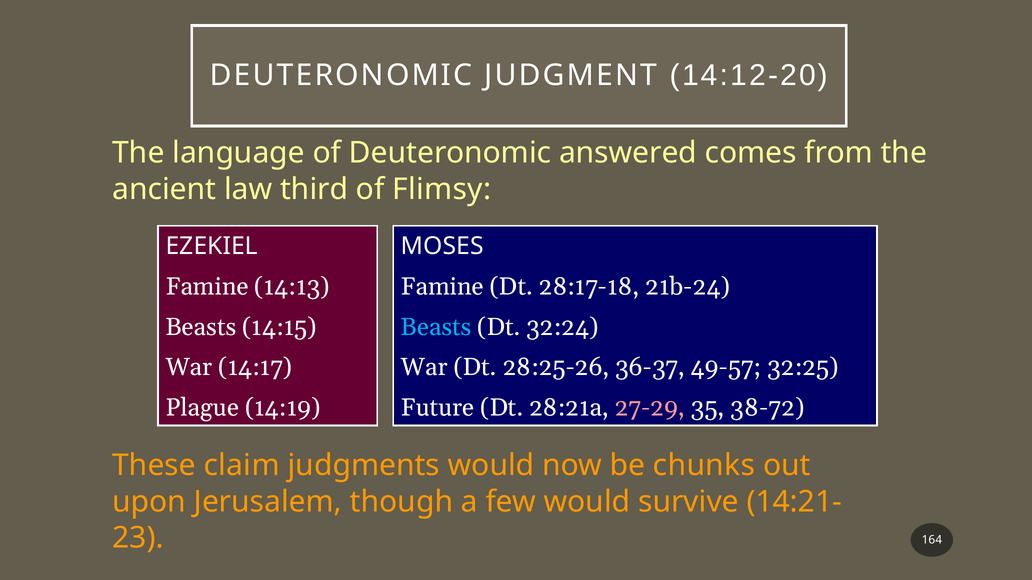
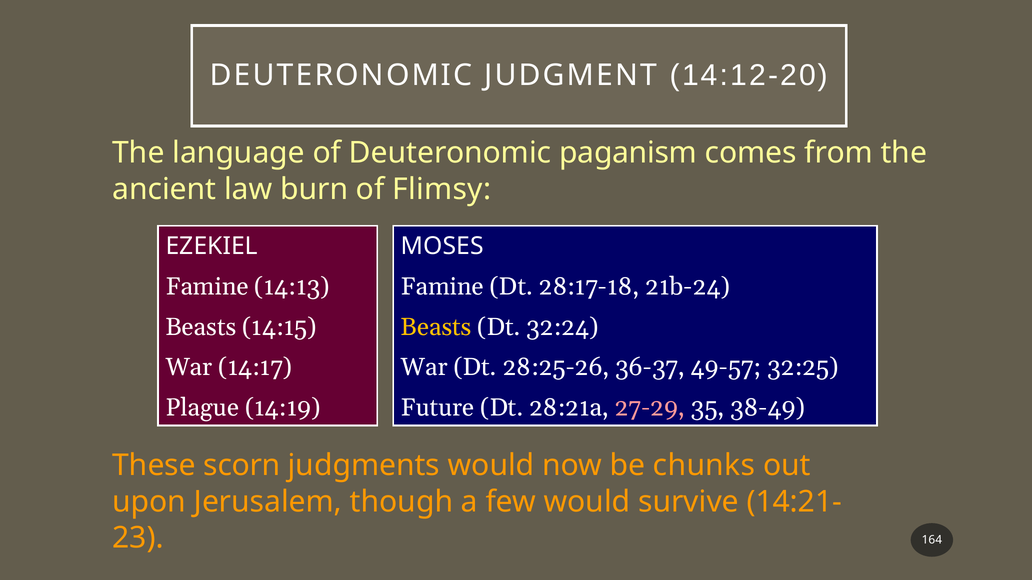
answered: answered -> paganism (628, 153)
third: third -> burn (314, 189)
Beasts colour: light blue -> yellow (436, 327)
38-72: 38-72 -> 38-49 (767, 408)
claim: claim -> scorn (242, 466)
